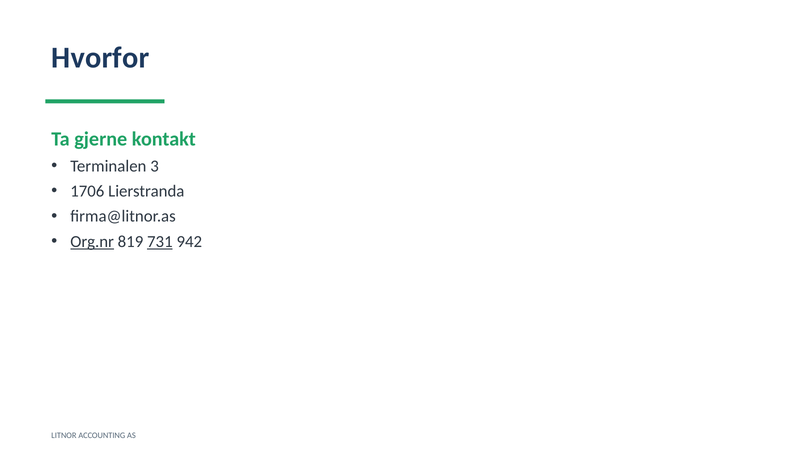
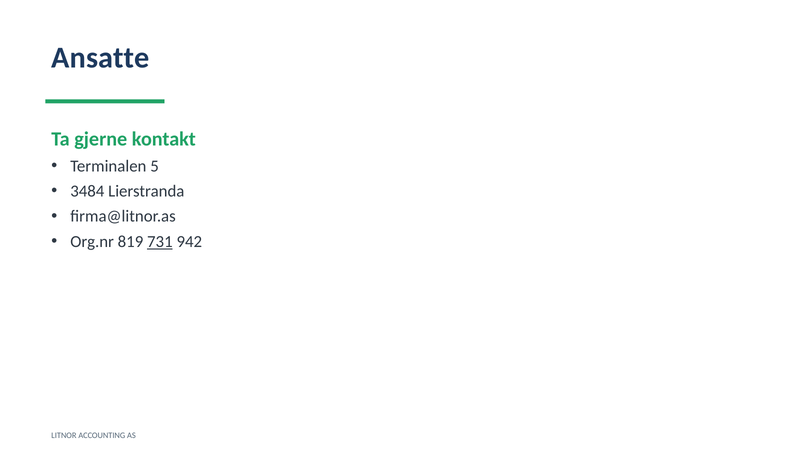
Hvorfor: Hvorfor -> Ansatte (100, 58)
3: 3 -> 5 (155, 166)
1706: 1706 -> 3484 (87, 191)
Org.nr underline: present -> none (92, 242)
